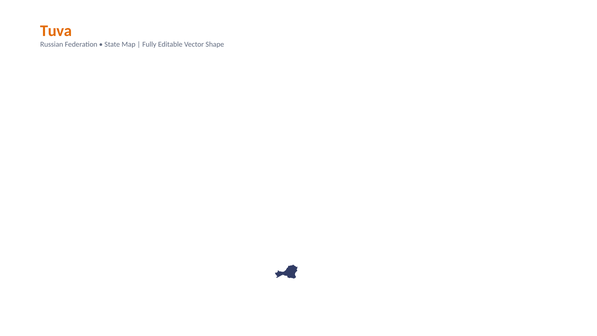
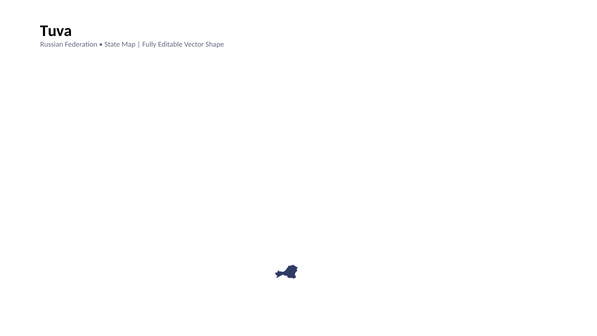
Tuva colour: orange -> black (56, 31)
